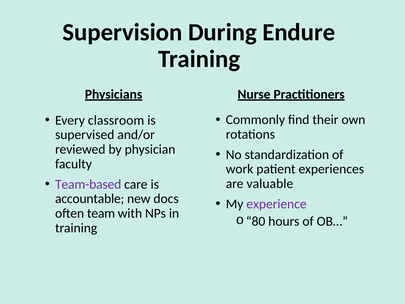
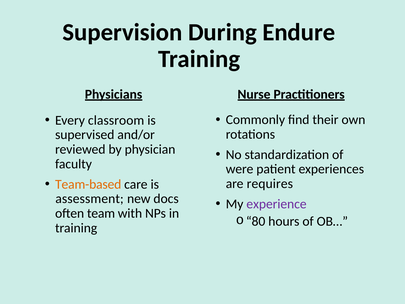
work: work -> were (240, 169)
Team-based colour: purple -> orange (88, 184)
valuable: valuable -> requires (270, 184)
accountable: accountable -> assessment (90, 199)
